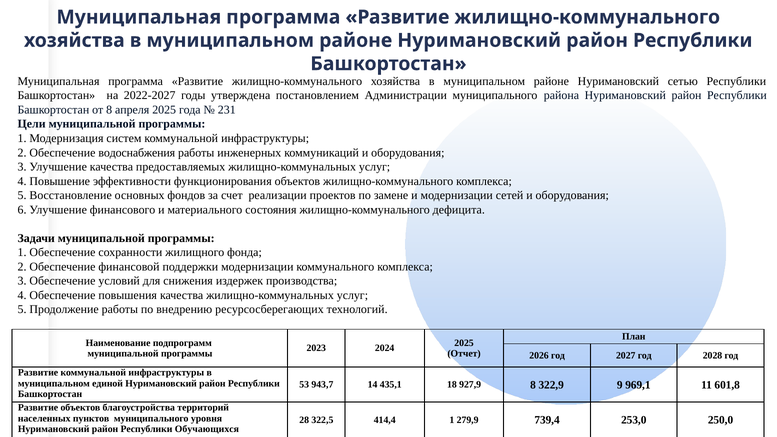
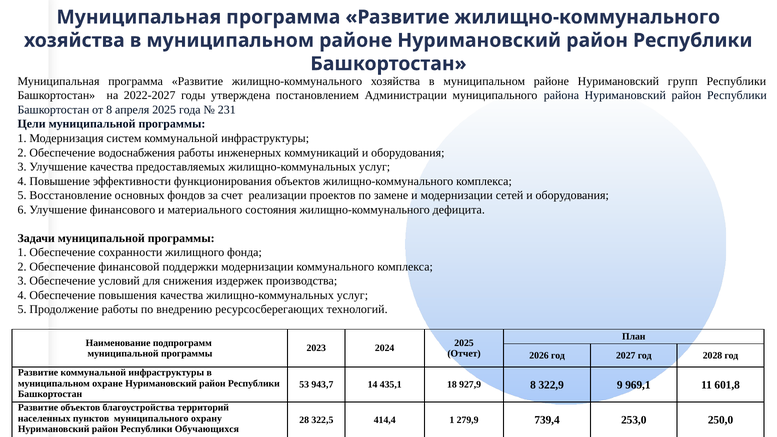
сетью: сетью -> групп (683, 81)
единой: единой -> охране (107, 383)
уровня: уровня -> охрану (206, 419)
